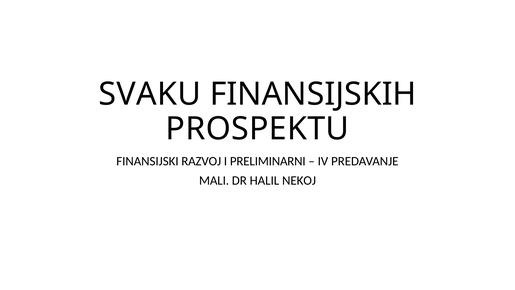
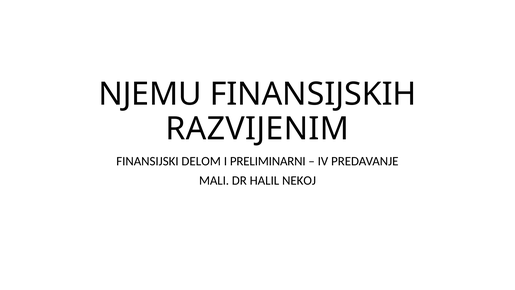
SVAKU: SVAKU -> NJEMU (150, 94)
PROSPEKTU: PROSPEKTU -> RAZVIJENIM (257, 129)
RAZVOJ: RAZVOJ -> DELOM (201, 161)
